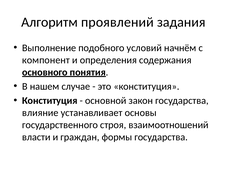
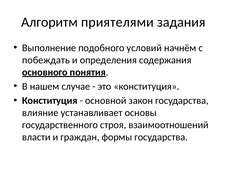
проявлений: проявлений -> приятелями (117, 22)
компонент: компонент -> побеждать (46, 60)
